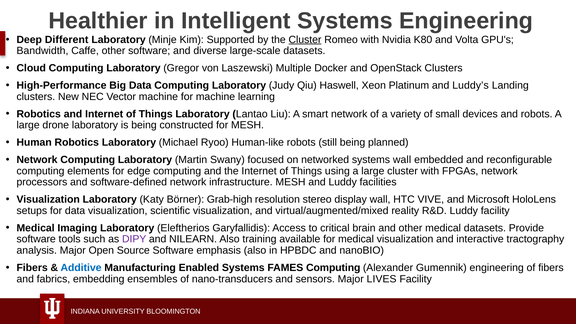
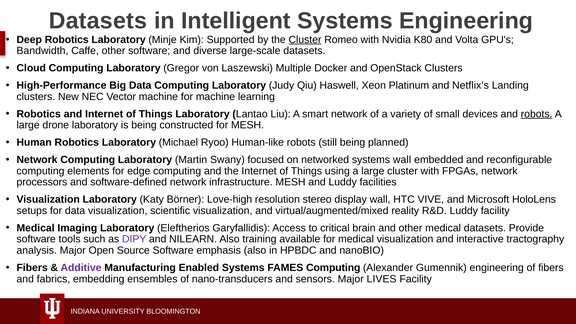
Healthier: Healthier -> Datasets (98, 21)
Deep Different: Different -> Robotics (67, 40)
Luddy’s: Luddy’s -> Netflix’s (471, 85)
robots underline: none -> present (537, 114)
Grab-high: Grab-high -> Love-high (230, 199)
Additive colour: blue -> purple (81, 268)
